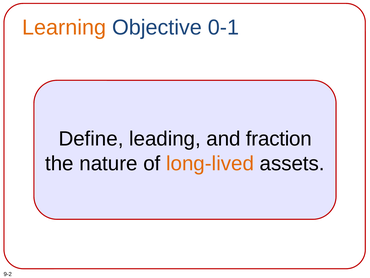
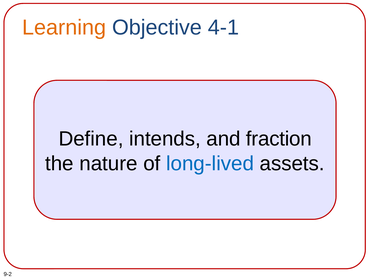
0-1: 0-1 -> 4-1 (223, 28)
leading: leading -> intends (165, 139)
long-lived colour: orange -> blue (210, 163)
